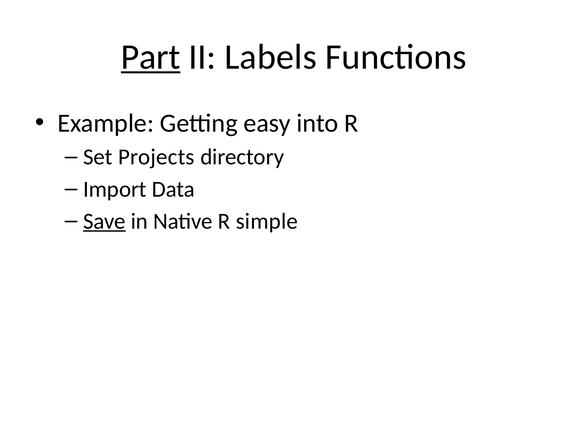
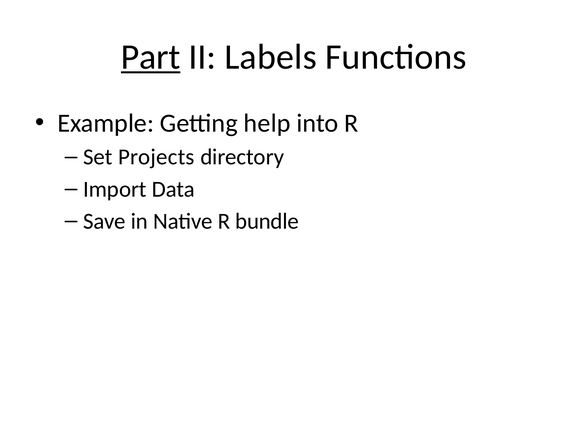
easy: easy -> help (267, 123)
Save underline: present -> none (104, 221)
simple: simple -> bundle (267, 221)
